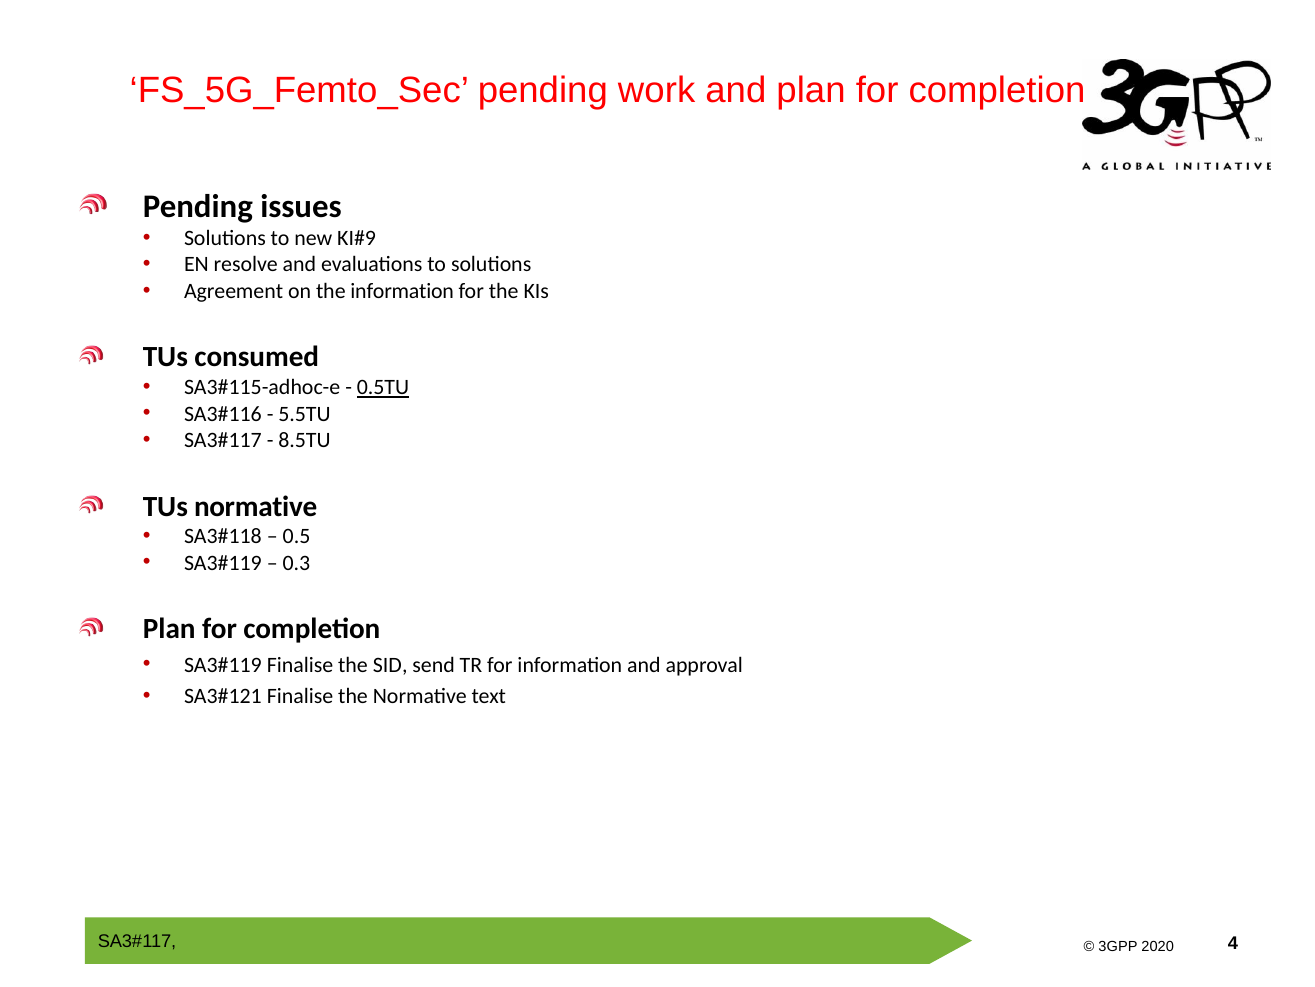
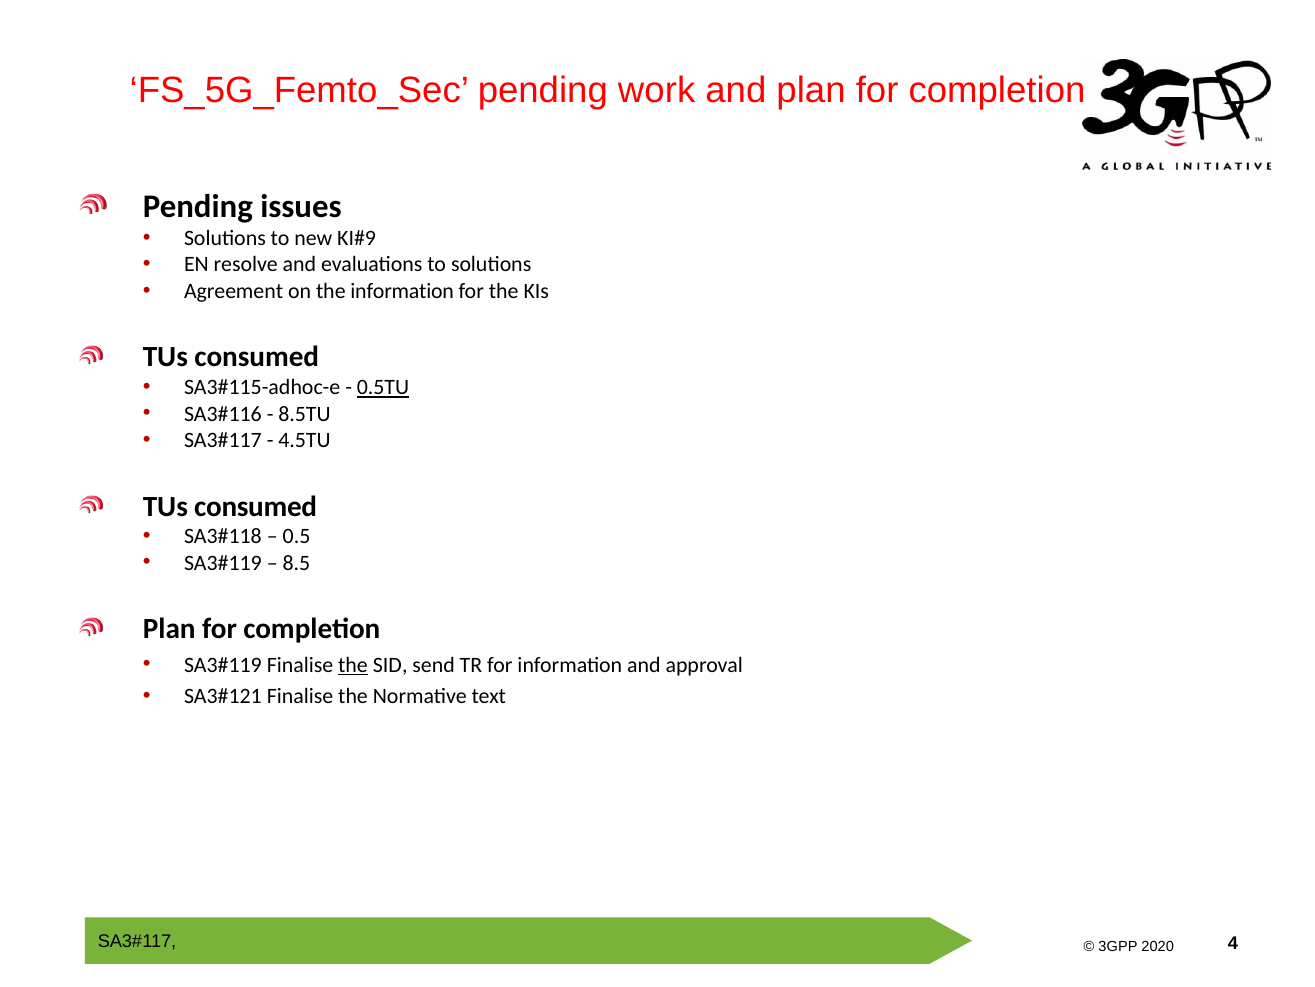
5.5TU: 5.5TU -> 8.5TU (304, 413)
8.5TU: 8.5TU -> 4.5TU (305, 440)
normative: normative -> consumed (256, 506)
0.3: 0.3 -> 8.5 (296, 562)
the underline: none -> present (353, 664)
